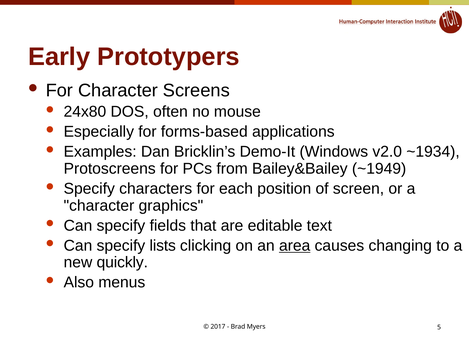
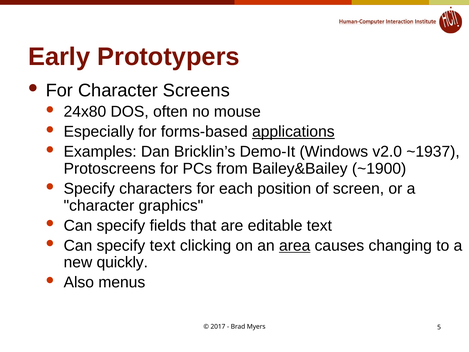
applications underline: none -> present (293, 132)
~1934: ~1934 -> ~1937 (433, 152)
~1949: ~1949 -> ~1900 (379, 169)
specify lists: lists -> text (163, 245)
